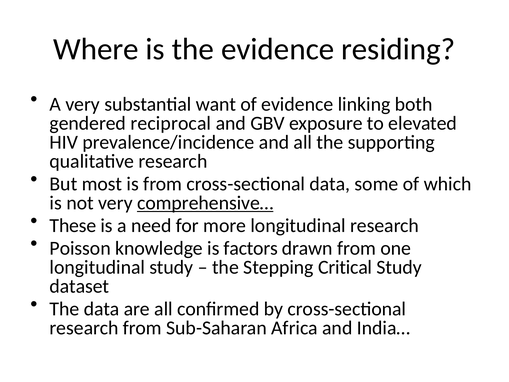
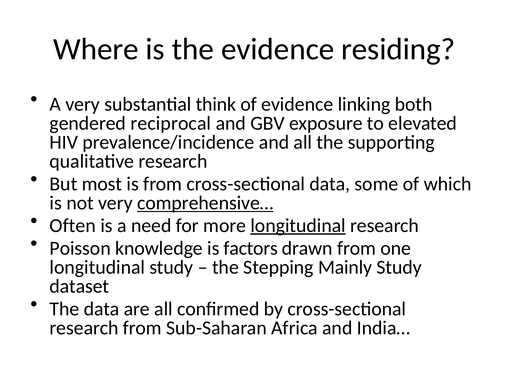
want: want -> think (216, 104)
These: These -> Often (73, 225)
longitudinal underline: none -> present (298, 225)
Critical: Critical -> Mainly (345, 267)
